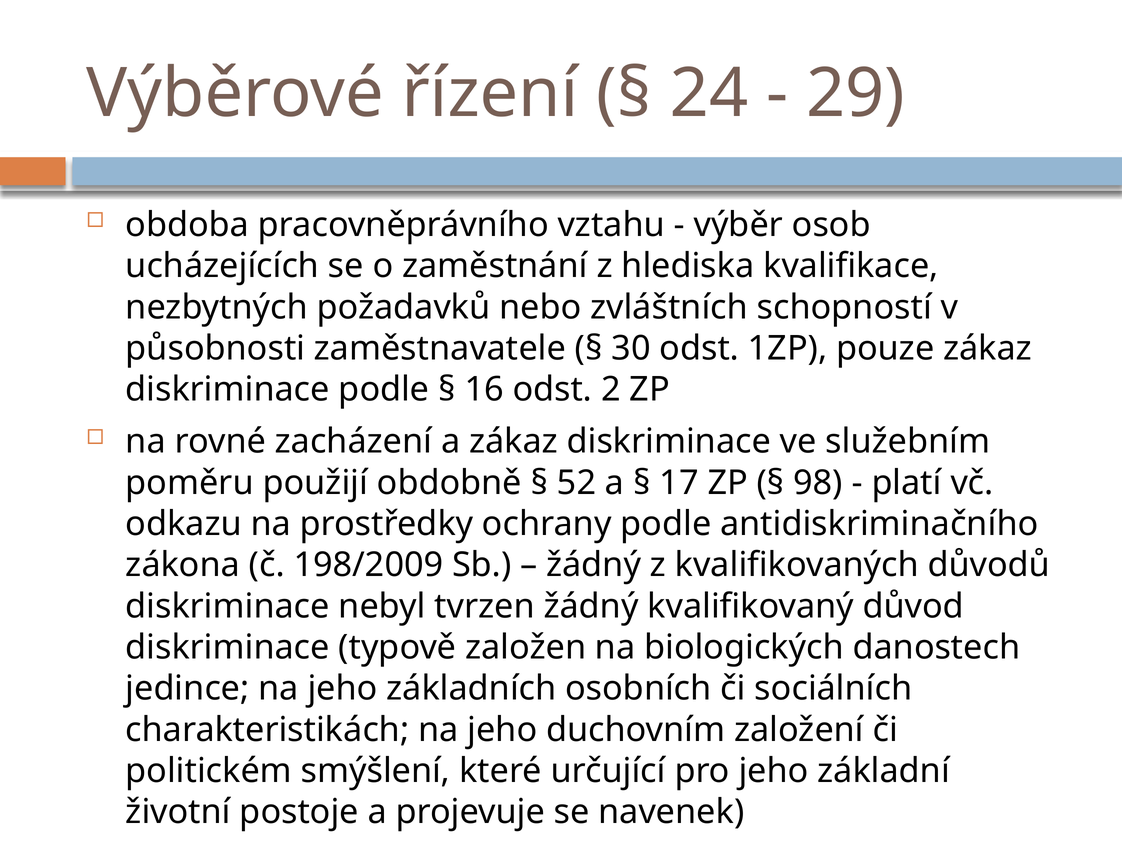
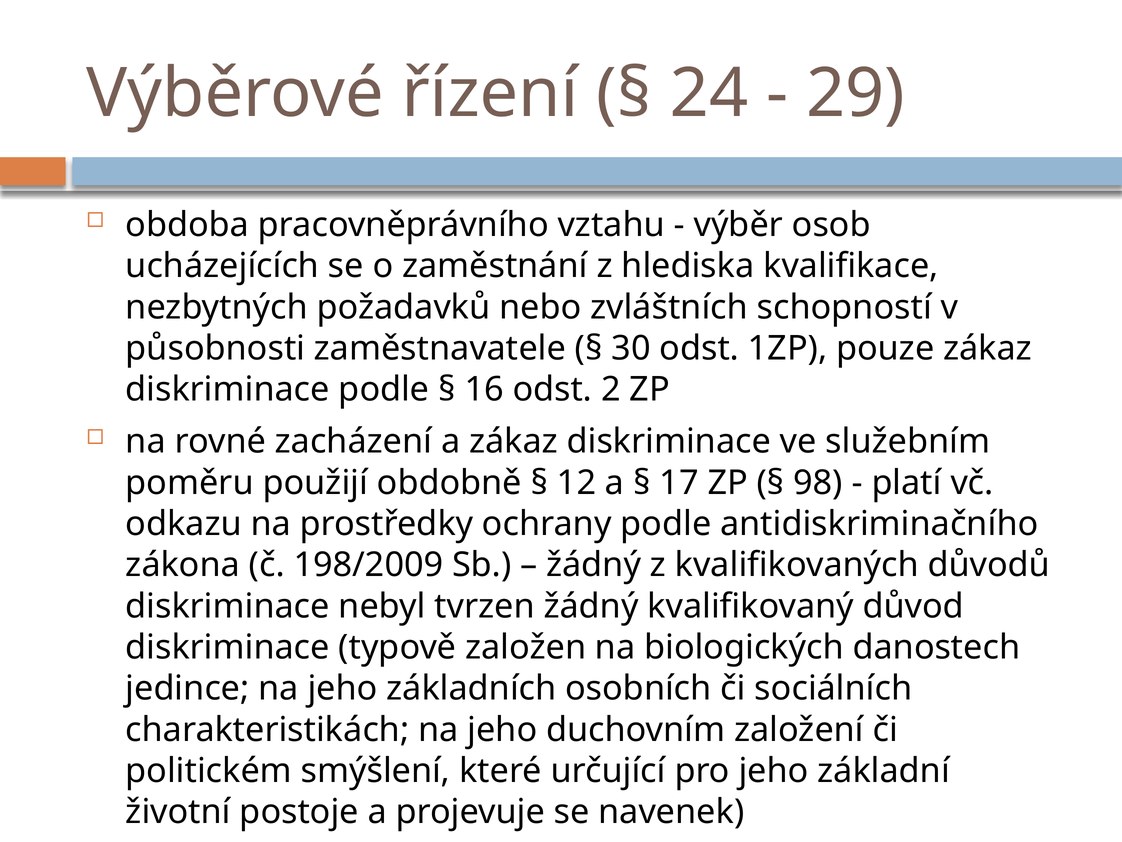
52: 52 -> 12 (577, 483)
